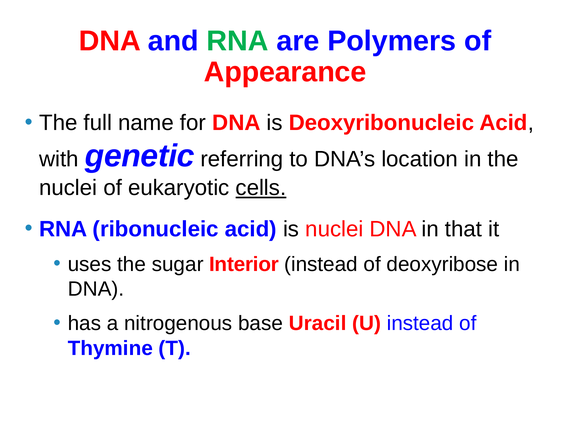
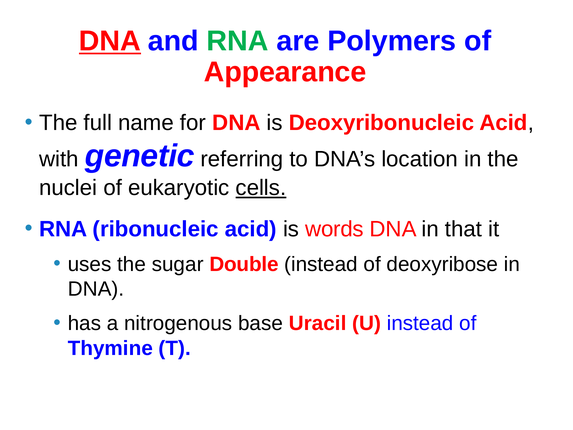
DNA underline: none -> present (110, 41)
is nuclei: nuclei -> words (334, 229)
Interior: Interior -> Double (244, 264)
